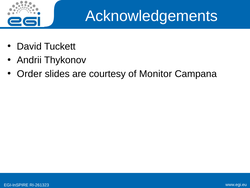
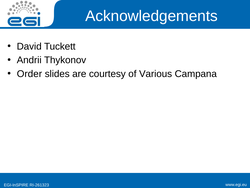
Monitor: Monitor -> Various (156, 74)
